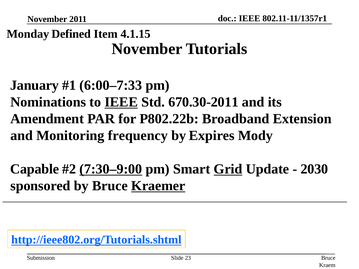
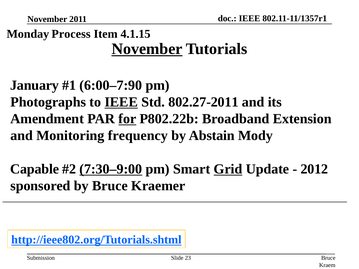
Defined: Defined -> Process (71, 34)
November underline: none -> present (147, 49)
6:00–7:33: 6:00–7:33 -> 6:00–7:90 (111, 85)
Nominations: Nominations -> Photographs (48, 102)
670.30-2011: 670.30-2011 -> 802.27-2011 (203, 102)
for underline: none -> present (127, 119)
Expires: Expires -> Abstain (212, 136)
2030: 2030 -> 2012 (314, 169)
Kraemer underline: present -> none (158, 186)
